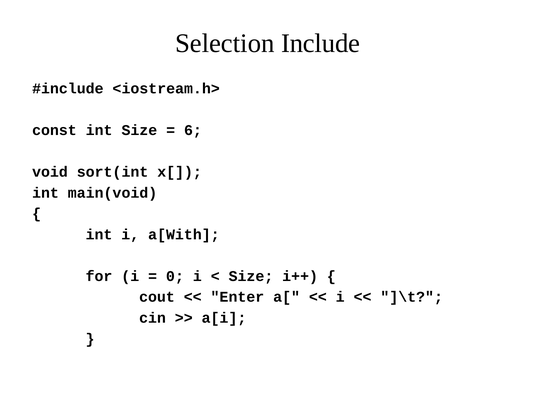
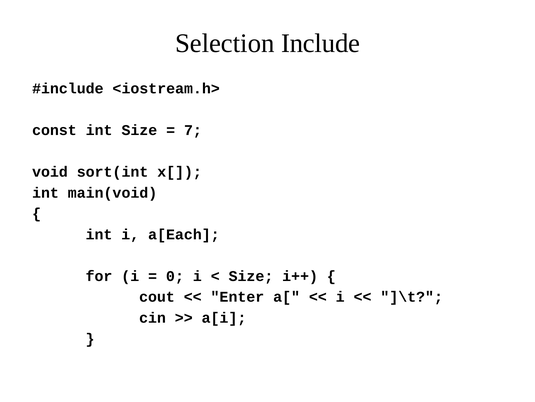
6: 6 -> 7 (193, 130)
a[With: a[With -> a[Each (184, 234)
